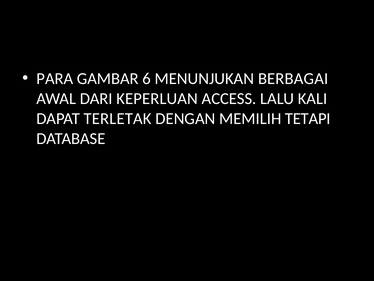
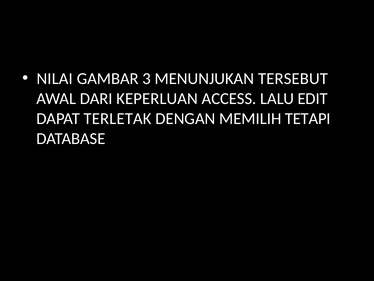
PARA: PARA -> NILAI (55, 78)
6: 6 -> 3 (147, 78)
BERBAGAI: BERBAGAI -> TERSEBUT (293, 78)
KALI: KALI -> EDIT (313, 98)
